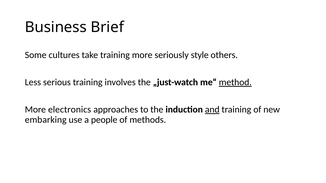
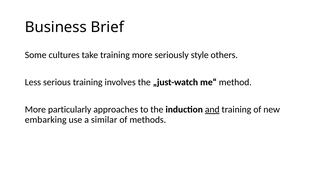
method underline: present -> none (235, 82)
electronics: electronics -> particularly (70, 110)
people: people -> similar (104, 120)
